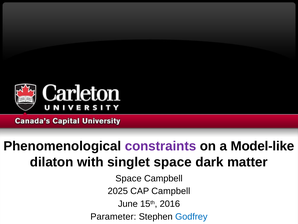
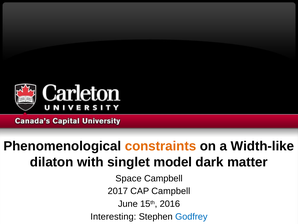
constraints colour: purple -> orange (161, 146)
Model-like: Model-like -> Width-like (262, 146)
singlet space: space -> model (173, 162)
2025: 2025 -> 2017 (118, 191)
Parameter: Parameter -> Interesting (113, 216)
